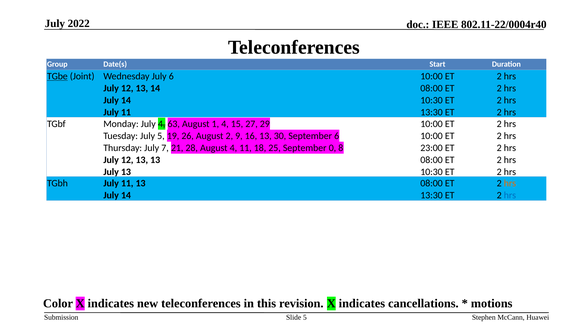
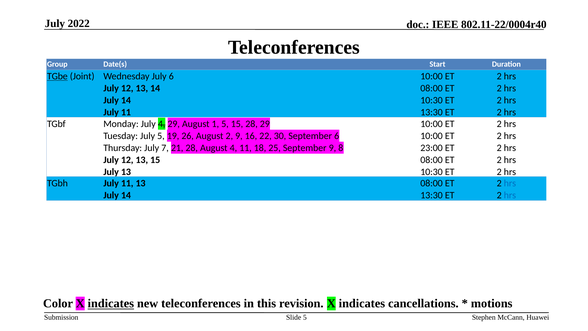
4 63: 63 -> 29 (174, 124)
1 4: 4 -> 5 (225, 124)
15 27: 27 -> 28 (252, 124)
16 13: 13 -> 22 (265, 136)
September 0: 0 -> 9 (332, 148)
13 13: 13 -> 15 (155, 160)
hrs colour: orange -> blue (510, 183)
indicates underline: none -> present (111, 303)
